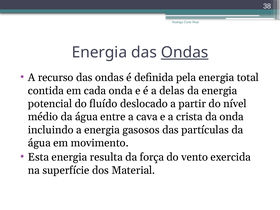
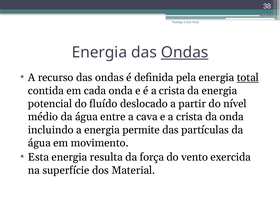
total underline: none -> present (248, 78)
é a delas: delas -> crista (172, 91)
gasosos: gasosos -> permite (141, 130)
